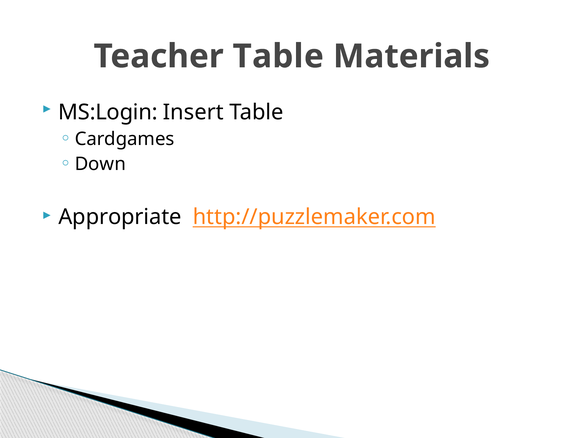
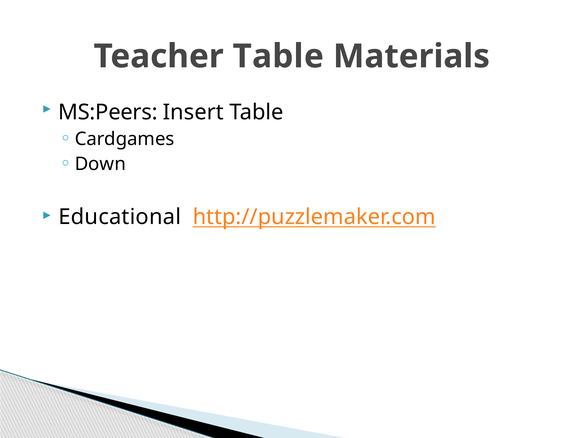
MS:Login: MS:Login -> MS:Peers (108, 112)
Appropriate: Appropriate -> Educational (120, 217)
